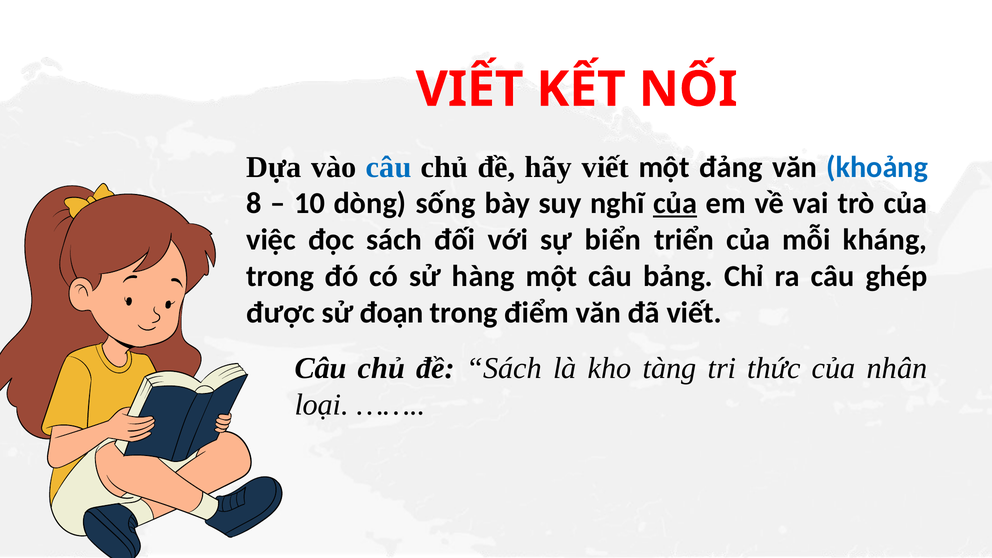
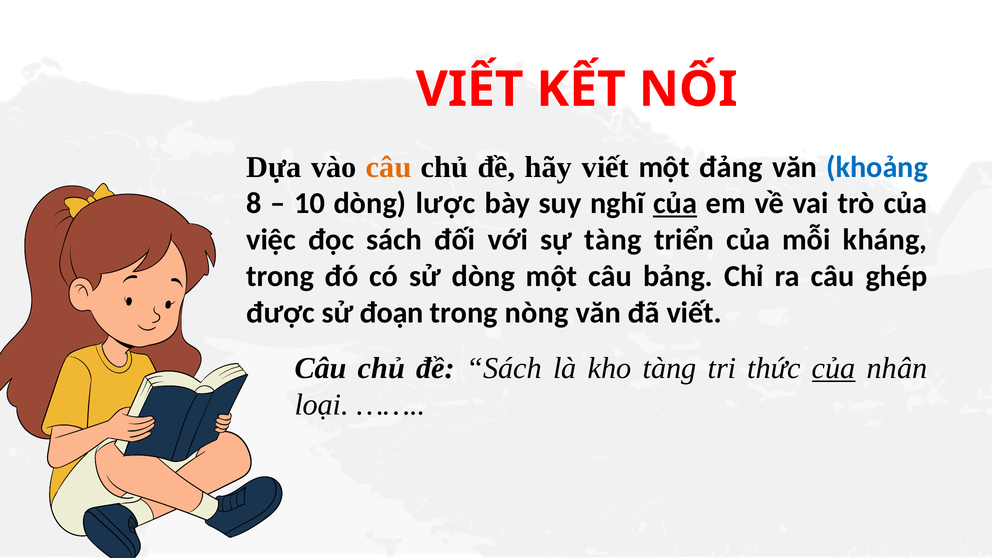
câu colour: blue -> orange (389, 167)
sống: sống -> lược (446, 203)
sự biển: biển -> tàng (613, 240)
sử hàng: hàng -> dòng (483, 276)
điểm: điểm -> nòng (537, 313)
của underline: none -> present (834, 368)
